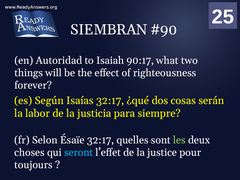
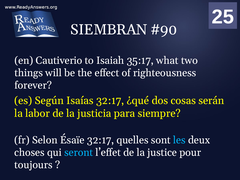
Autoridad: Autoridad -> Cautiverio (59, 60)
90:17: 90:17 -> 35:17 (140, 60)
les colour: light green -> light blue (179, 140)
